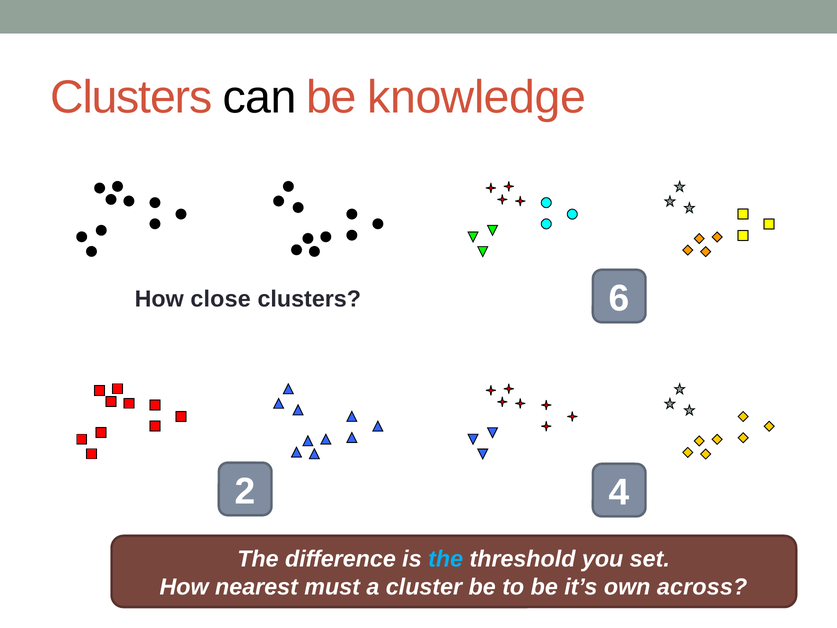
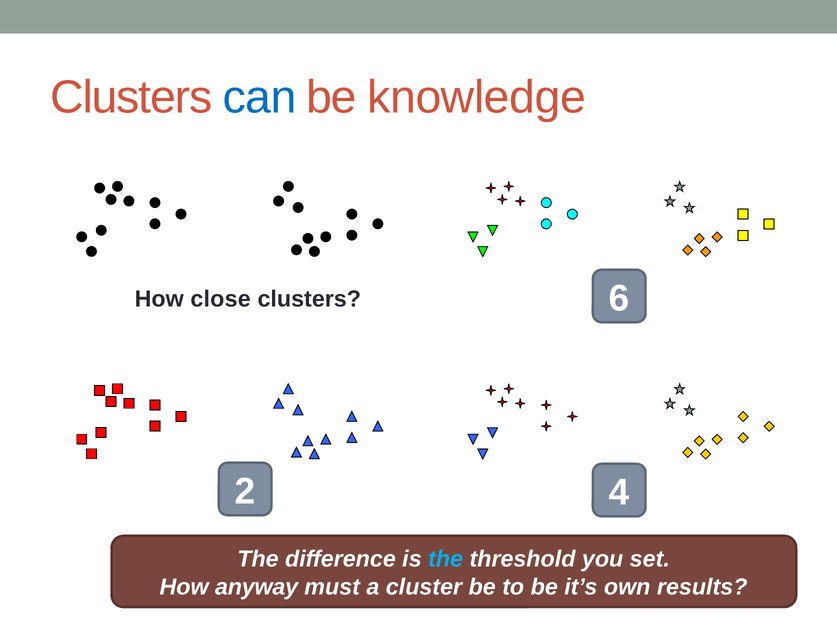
can colour: black -> blue (260, 97)
nearest: nearest -> anyway (257, 587)
across: across -> results (702, 587)
